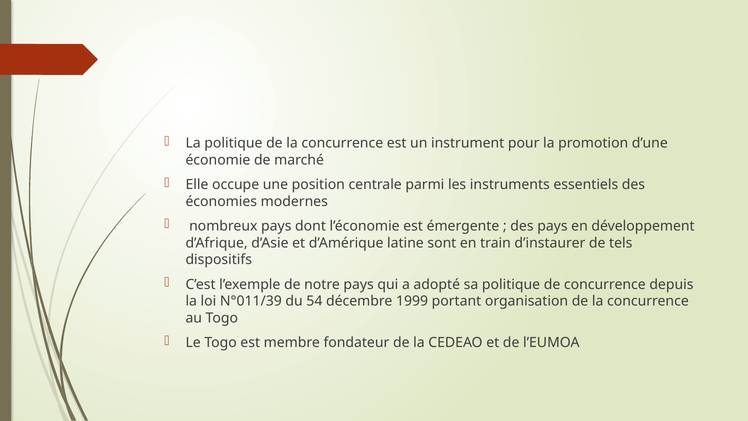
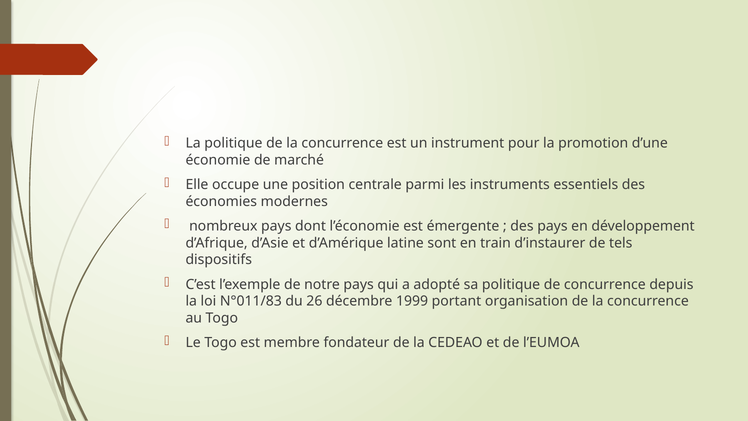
N°011/39: N°011/39 -> N°011/83 (251, 301)
54: 54 -> 26 (314, 301)
